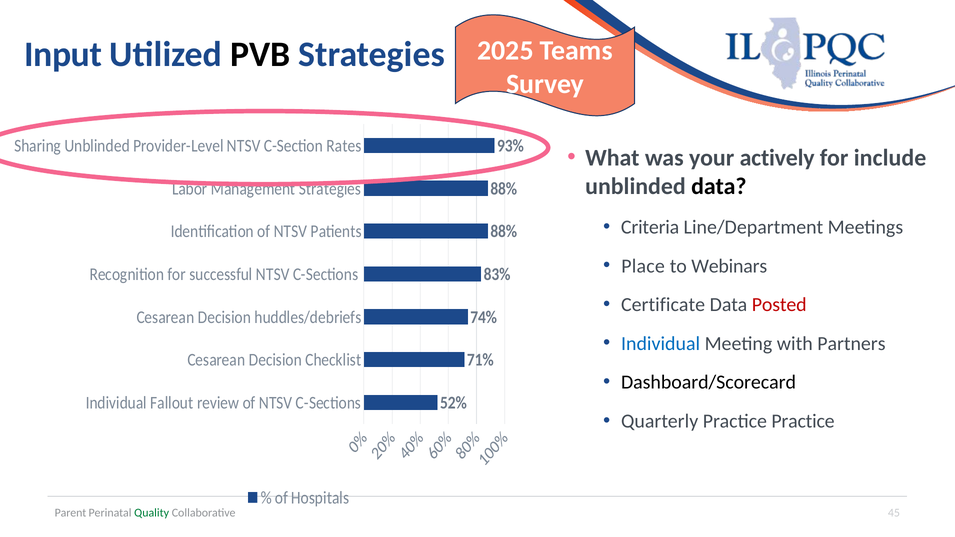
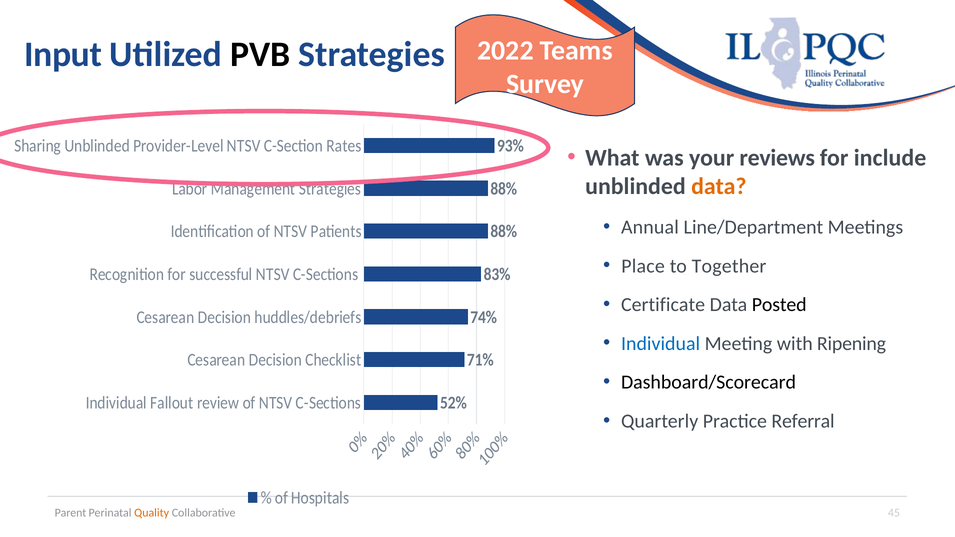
2025: 2025 -> 2022 (505, 51)
actively: actively -> reviews (777, 158)
data colour: black -> orange (719, 186)
Criteria: Criteria -> Annual (650, 227)
Webinars: Webinars -> Together (729, 266)
Posted colour: red -> black (779, 305)
Partners: Partners -> Ripening (851, 344)
Practice Practice: Practice -> Referral (803, 421)
Quality colour: green -> orange (152, 513)
